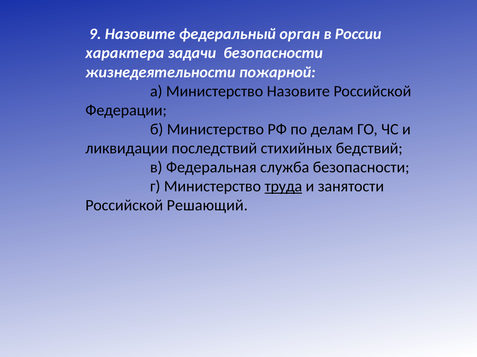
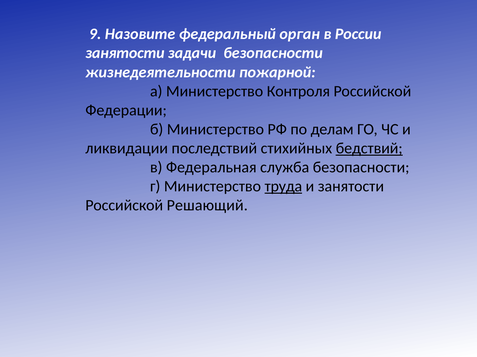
характера: характера -> занятости (125, 53)
Министерство Назовите: Назовите -> Контроля (298, 91)
бедствий underline: none -> present (369, 149)
